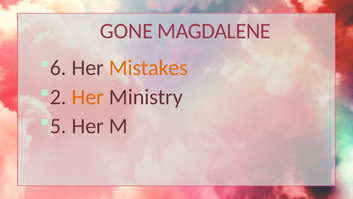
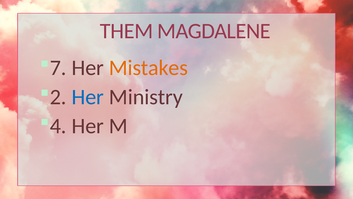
GONE: GONE -> THEM (127, 31)
6: 6 -> 7 (58, 68)
Her colour: orange -> blue (88, 97)
5: 5 -> 4 (58, 126)
